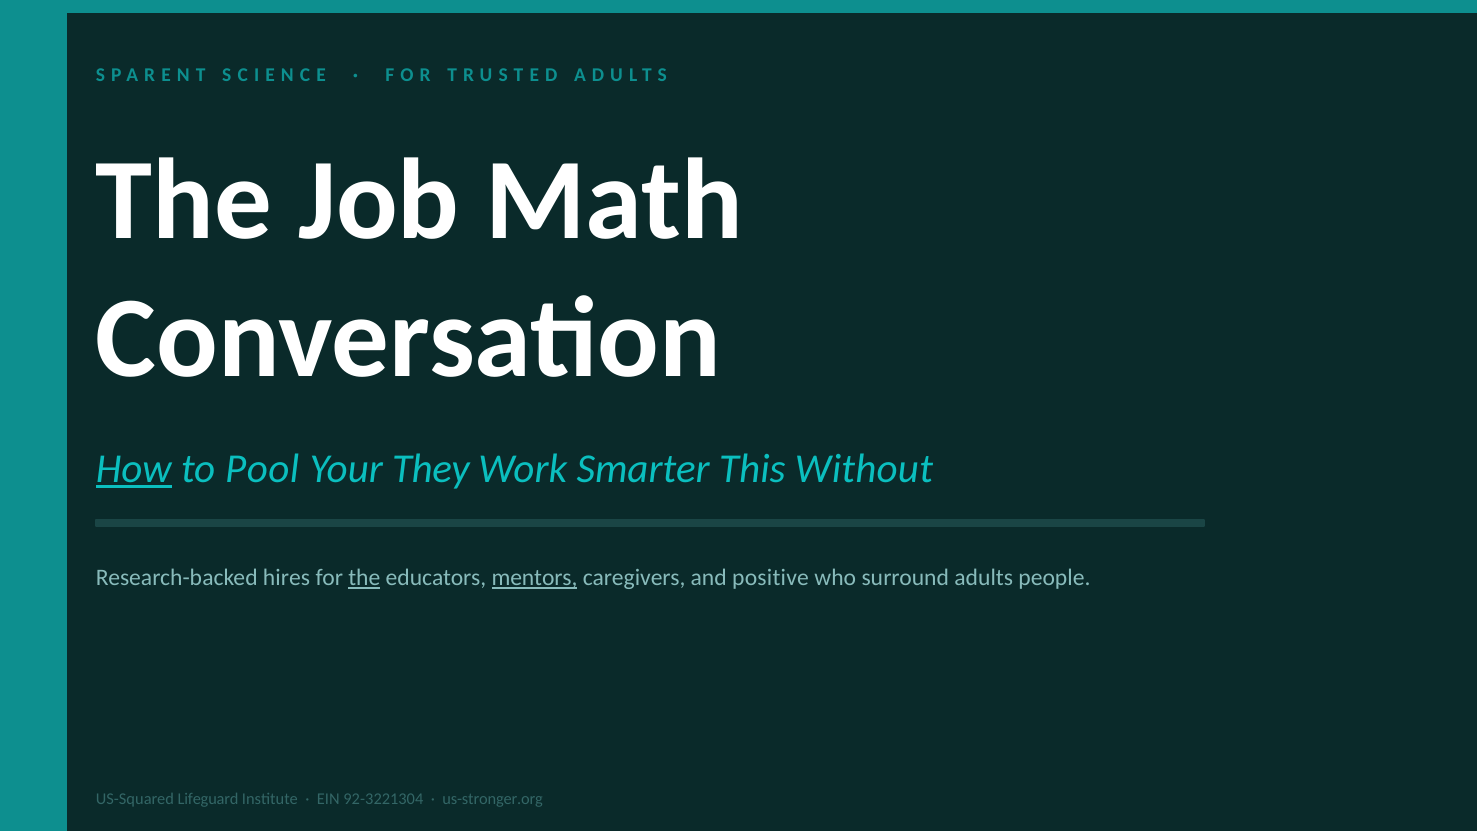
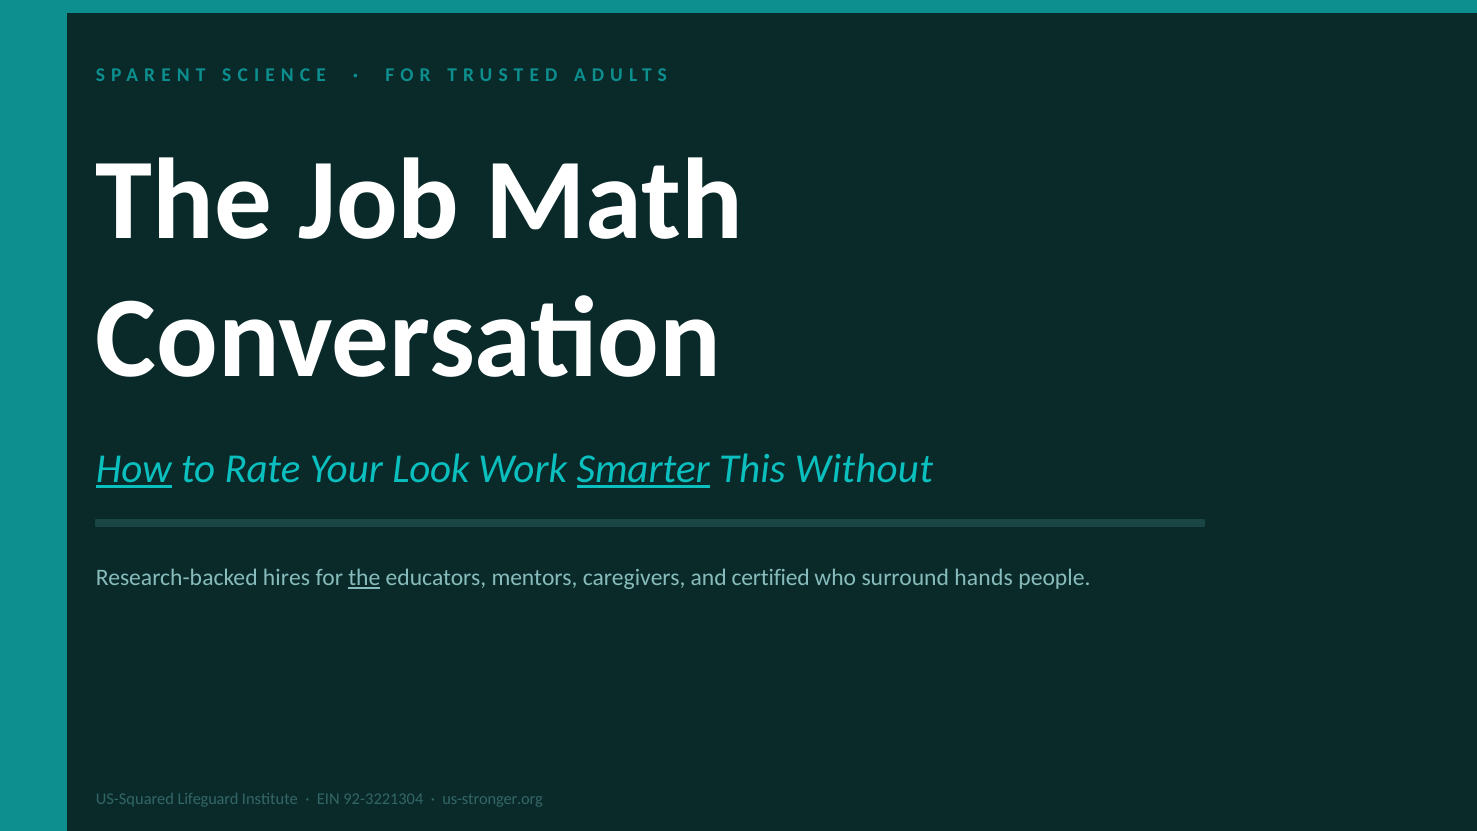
Pool: Pool -> Rate (263, 469)
They: They -> Look (431, 469)
Smarter underline: none -> present (643, 469)
mentors underline: present -> none (535, 578)
positive: positive -> certified (771, 578)
adults: adults -> hands (984, 578)
